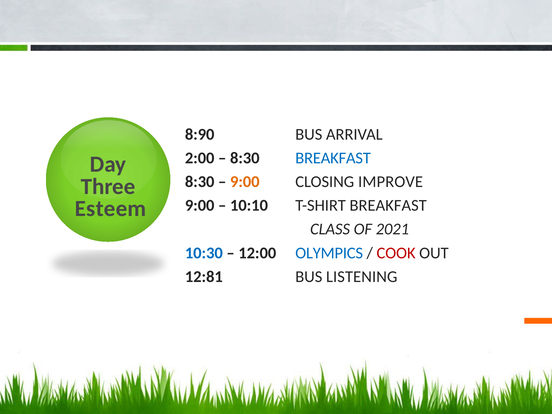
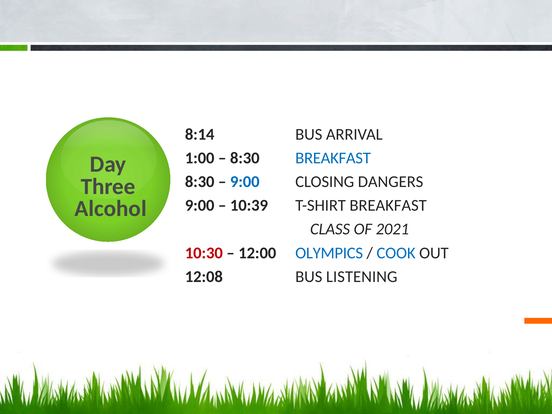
8:90: 8:90 -> 8:14 (200, 134)
2:00: 2:00 -> 1:00 (200, 158)
9:00 colour: orange -> blue (245, 182)
IMPROVE: IMPROVE -> DANGERS (391, 182)
10:10: 10:10 -> 10:39 (249, 205)
Esteem: Esteem -> Alcohol (111, 209)
10:30 colour: blue -> red (204, 253)
COOK colour: red -> blue (396, 253)
12:81: 12:81 -> 12:08 (204, 277)
